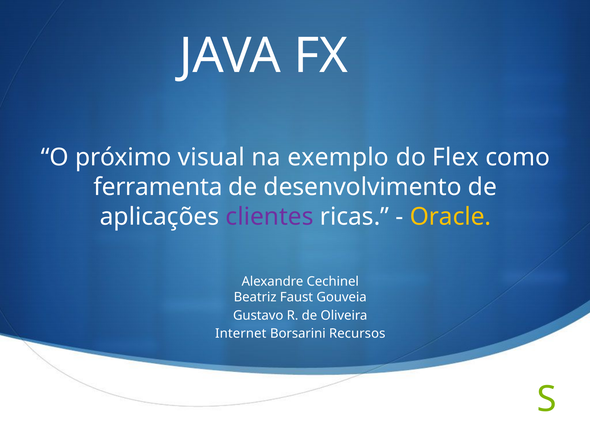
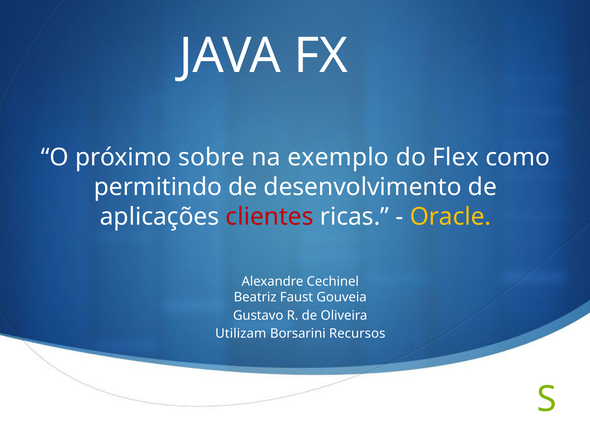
visual: visual -> sobre (211, 157)
ferramenta: ferramenta -> permitindo (158, 187)
clientes colour: purple -> red (270, 216)
Internet: Internet -> Utilizam (241, 333)
